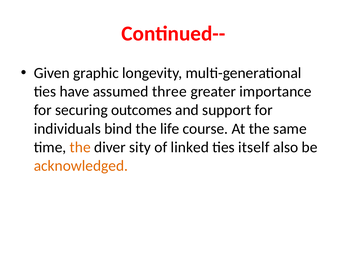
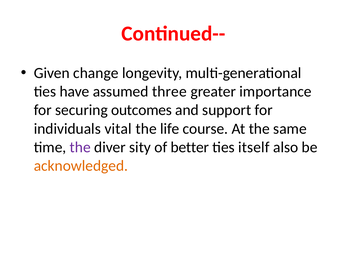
graphic: graphic -> change (96, 73)
bind: bind -> vital (118, 128)
the colour: orange -> purple (80, 147)
linked: linked -> better (190, 147)
